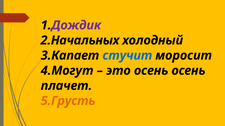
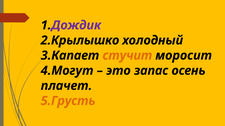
2.Начальных: 2.Начальных -> 2.Крылышко (80, 41)
стучит colour: blue -> orange (127, 56)
это осень: осень -> запас (151, 71)
